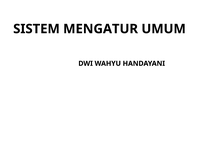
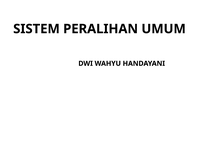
MENGATUR: MENGATUR -> PERALIHAN (101, 29)
